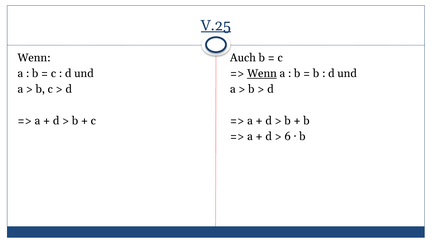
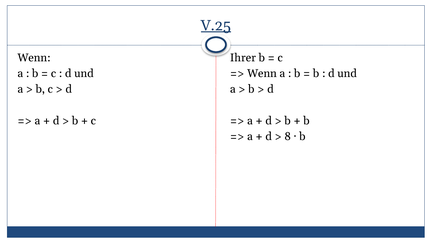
Auch: Auch -> Ihrer (243, 58)
Wenn underline: present -> none (262, 73)
6: 6 -> 8 (288, 136)
